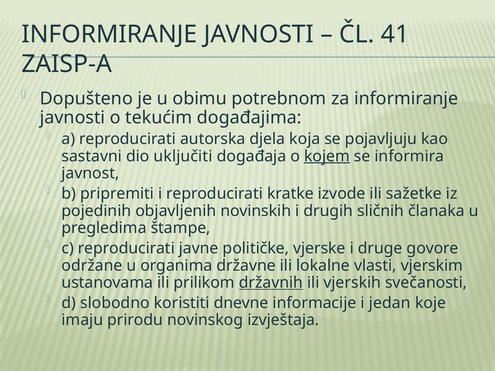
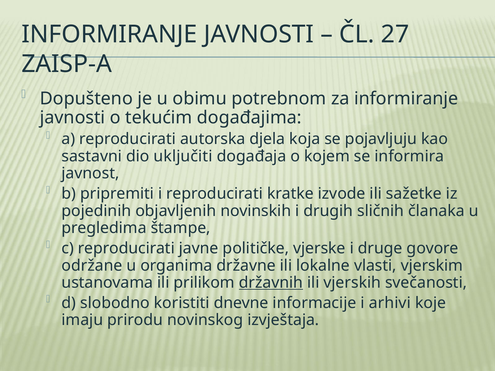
41: 41 -> 27 (395, 34)
kojem underline: present -> none (327, 156)
jedan: jedan -> arhivi (390, 303)
